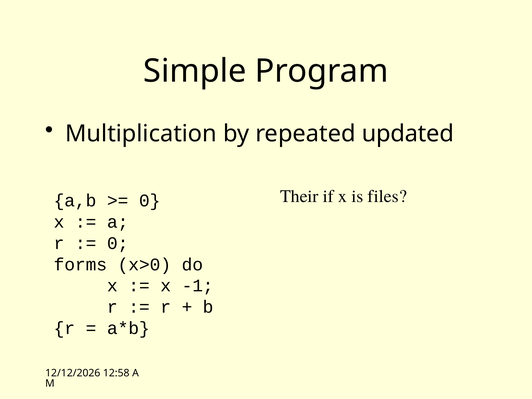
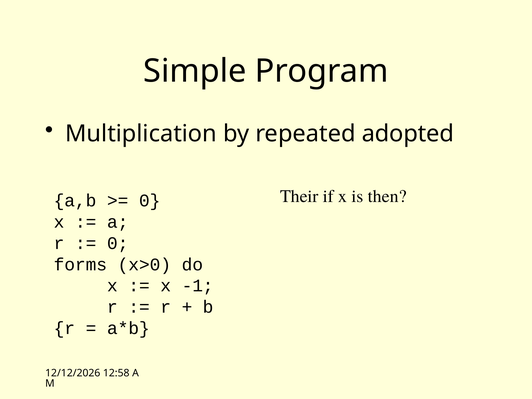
updated: updated -> adopted (408, 134)
files: files -> then (387, 196)
